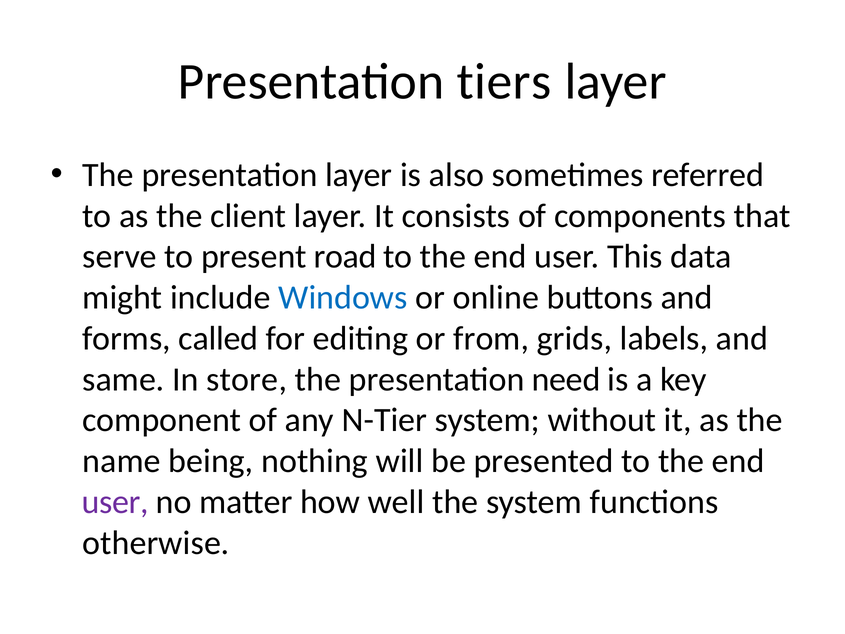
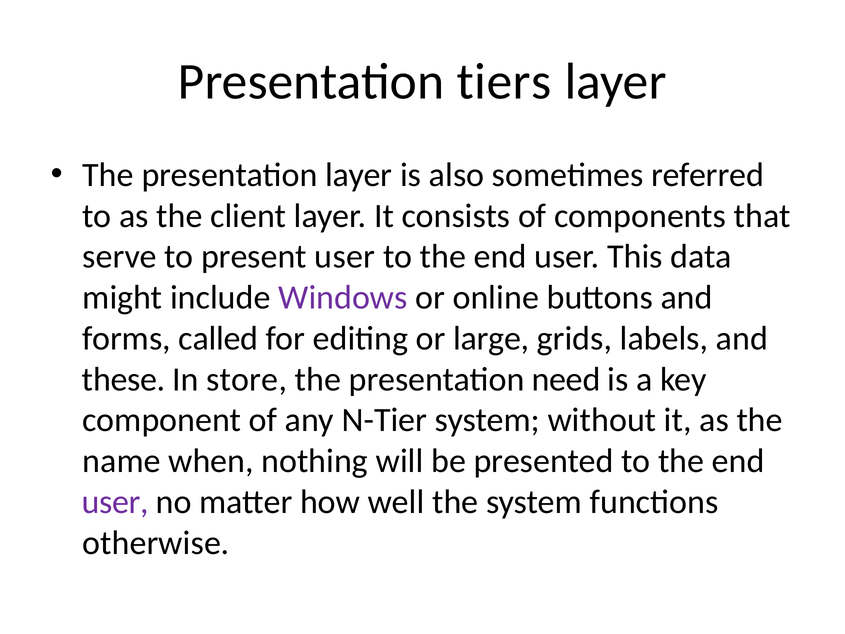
present road: road -> user (345, 257)
Windows colour: blue -> purple (343, 297)
from: from -> large (491, 338)
same: same -> these (124, 379)
being: being -> when (211, 461)
